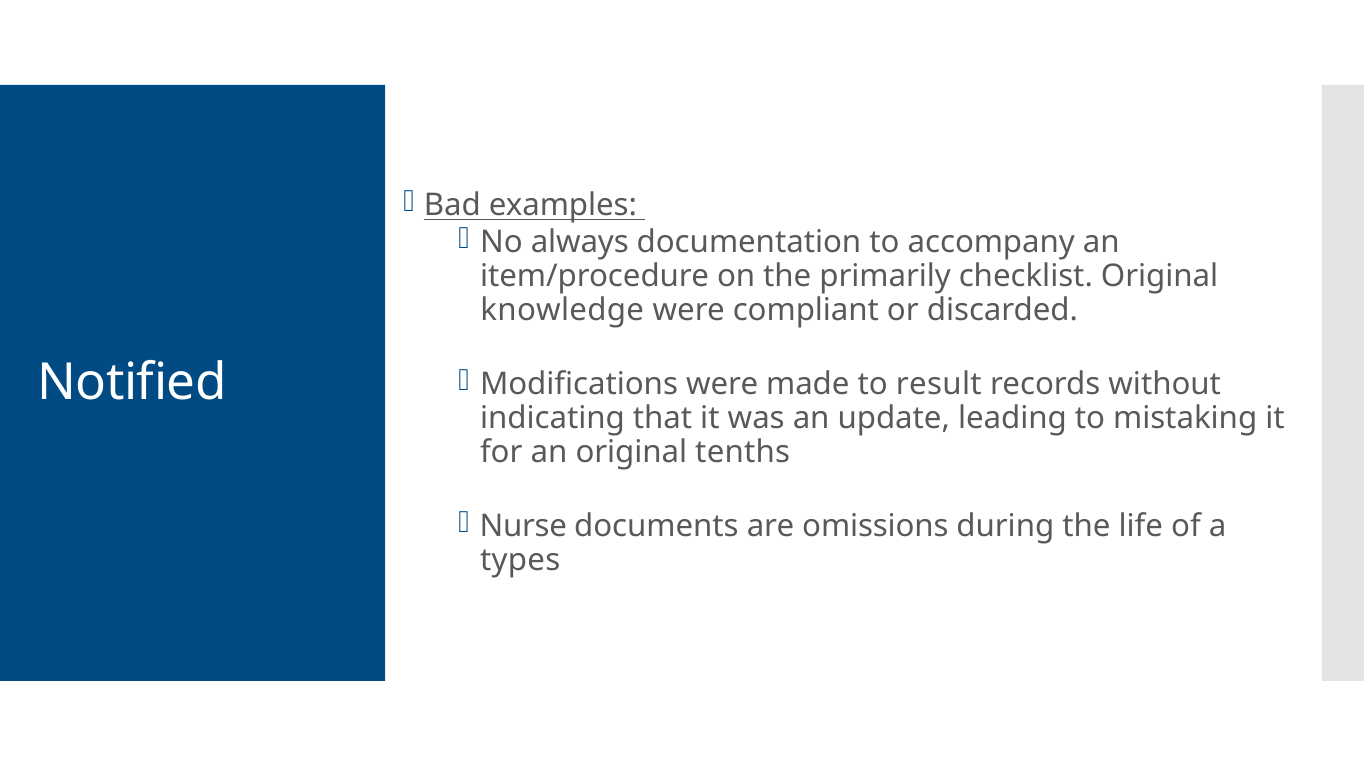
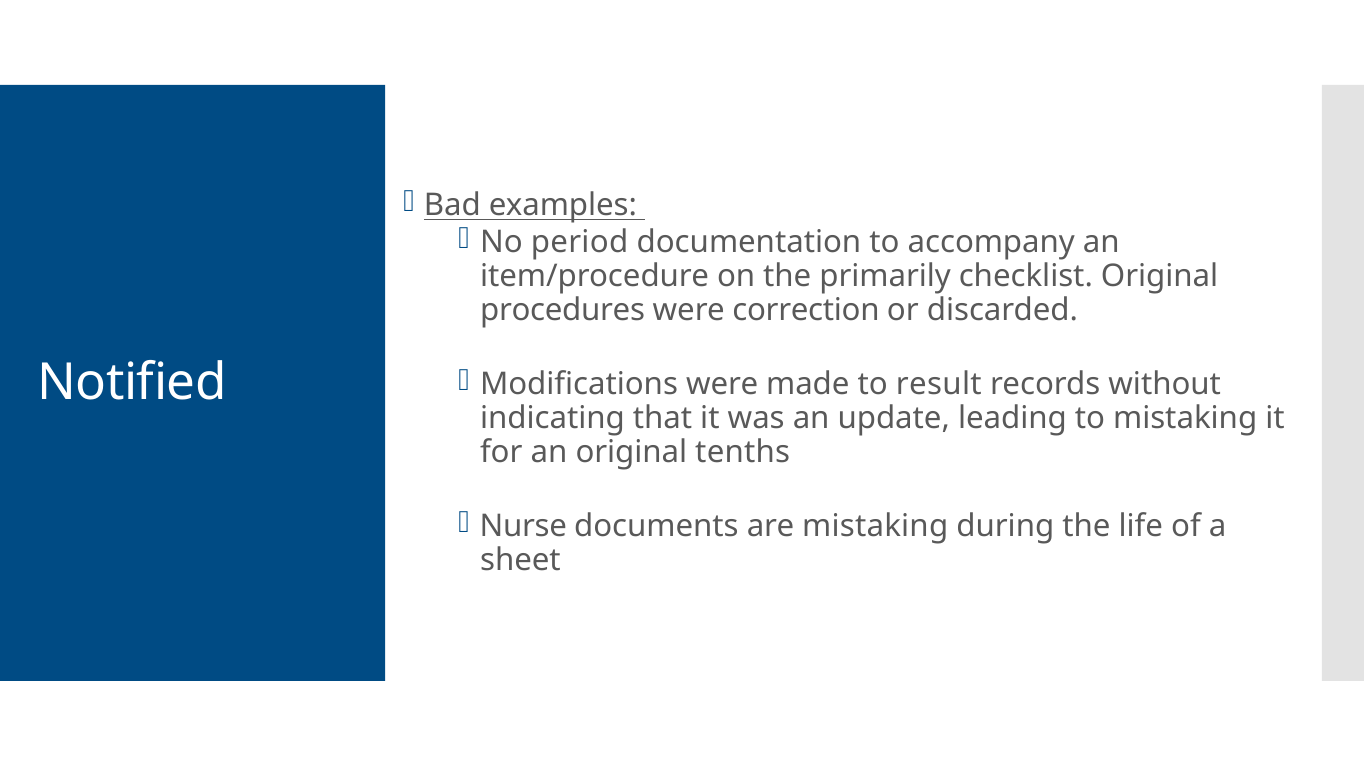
always: always -> period (580, 243)
knowledge: knowledge -> procedures (563, 310)
compliant: compliant -> correction (806, 310)
are omissions: omissions -> mistaking (875, 527)
types: types -> sheet (520, 560)
